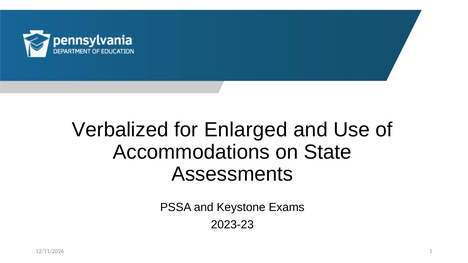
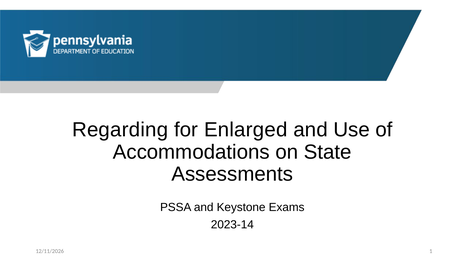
Verbalized: Verbalized -> Regarding (120, 130)
2023-23: 2023-23 -> 2023-14 (232, 225)
